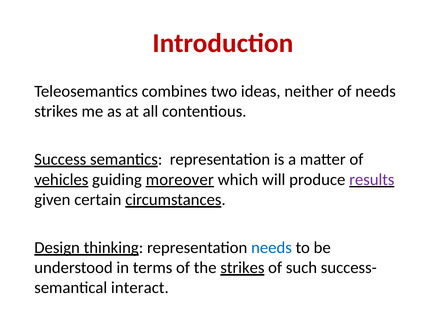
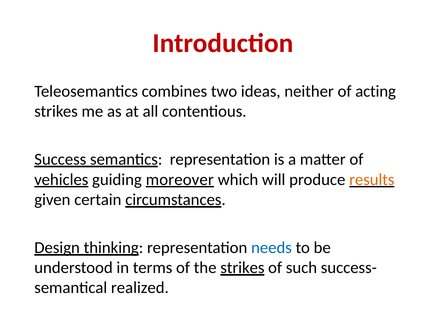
of needs: needs -> acting (376, 91)
results colour: purple -> orange (372, 180)
interact: interact -> realized (140, 288)
